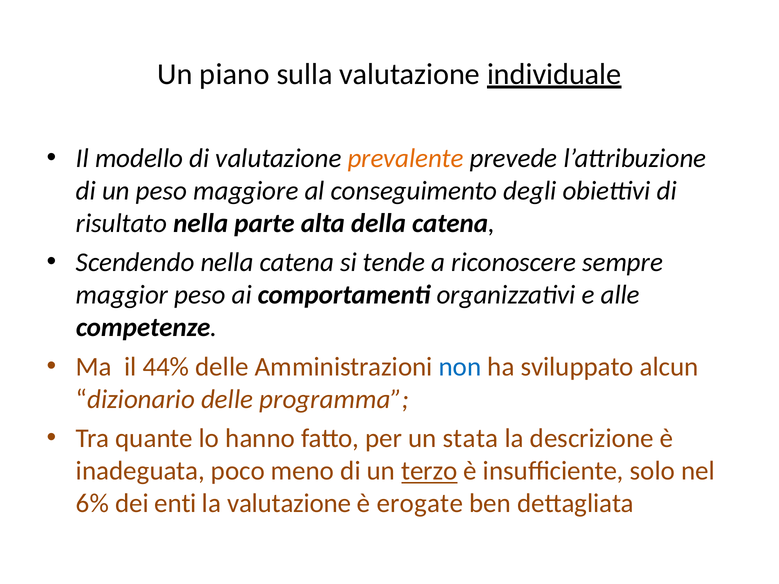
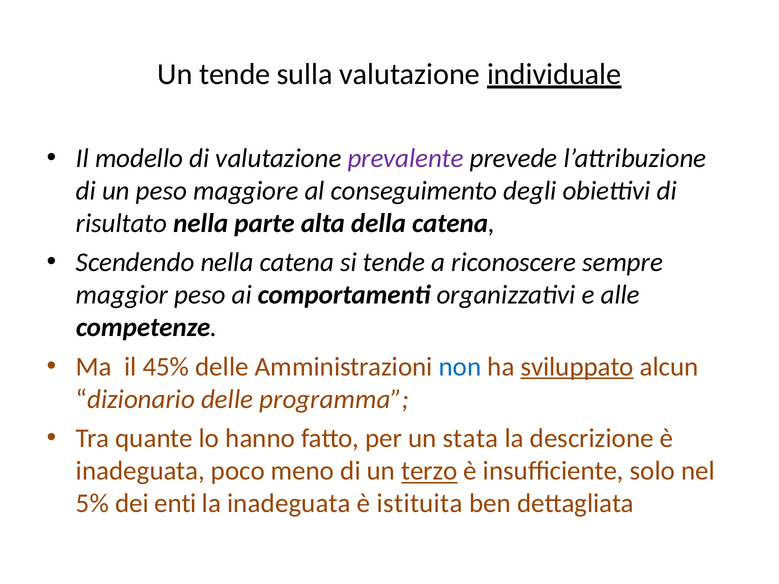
Un piano: piano -> tende (235, 74)
prevalente colour: orange -> purple (406, 158)
44%: 44% -> 45% (166, 367)
sviluppato underline: none -> present (577, 367)
6%: 6% -> 5% (92, 504)
la valutazione: valutazione -> inadeguata (289, 504)
erogate: erogate -> istituita (420, 504)
